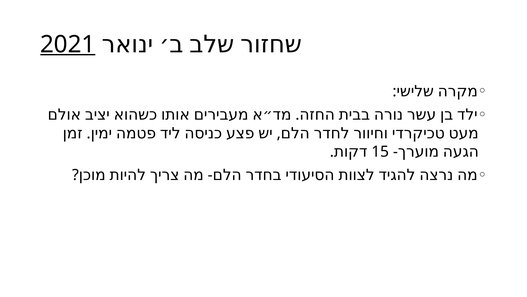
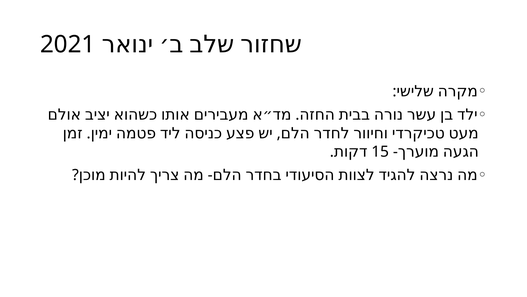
2021 underline: present -> none (68, 44)
